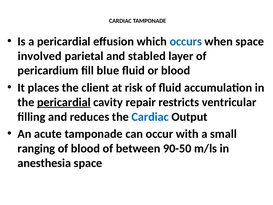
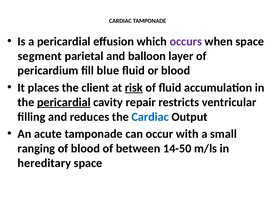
occurs colour: blue -> purple (186, 41)
involved: involved -> segment (40, 56)
stabled: stabled -> balloon (147, 56)
risk underline: none -> present (134, 88)
90-50: 90-50 -> 14-50 (177, 148)
anesthesia: anesthesia -> hereditary (44, 163)
